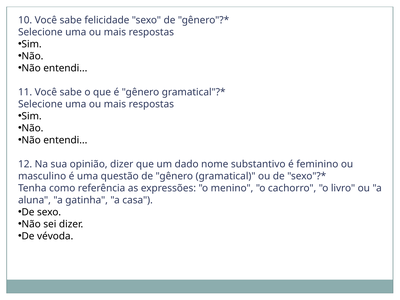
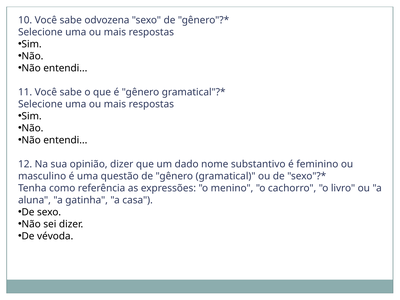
felicidade: felicidade -> odvozena (107, 20)
